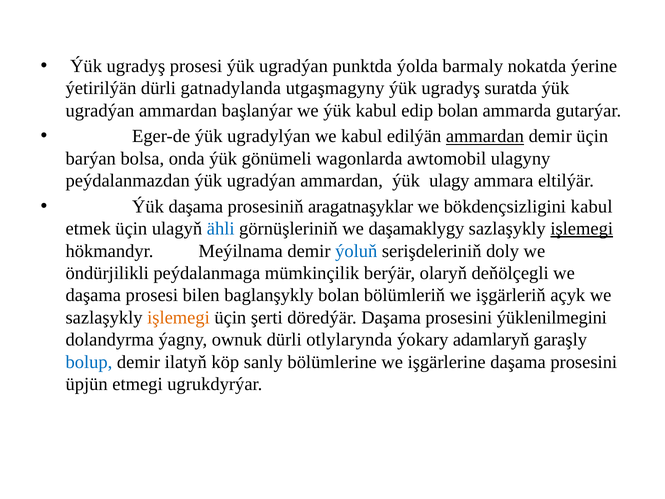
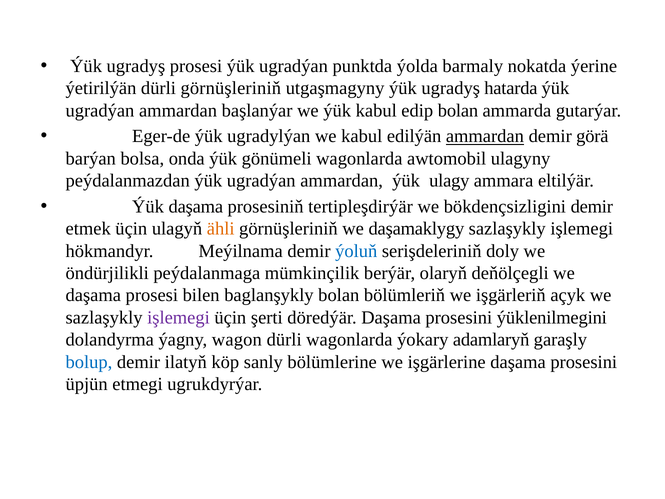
dürli gatnadylanda: gatnadylanda -> görnüşleriniň (231, 88)
suratda: suratda -> hatarda (511, 88)
demir üçin: üçin -> görä (592, 136)
aragatnaşyklar: aragatnaşyklar -> tertipleşdirýär (361, 207)
bökdençsizligini kabul: kabul -> demir (592, 207)
ähli colour: blue -> orange (221, 229)
işlemegi underline: present -> none (582, 229)
işlemegi colour: orange -> purple (178, 317)
ownuk: ownuk -> wagon (237, 340)
dürli otlylarynda: otlylarynda -> wagonlarda (349, 340)
